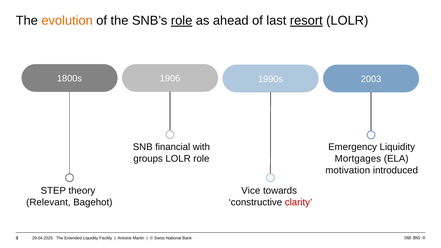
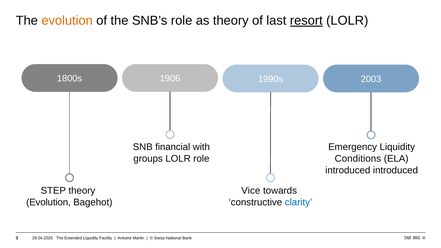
role underline: present -> none (182, 21)
as ahead: ahead -> theory (231, 21)
Mortgages: Mortgages -> Conditions (358, 159)
motivation: motivation -> introduced (348, 170)
Relevant: Relevant -> Evolution (48, 202)
clarity colour: red -> blue (299, 202)
